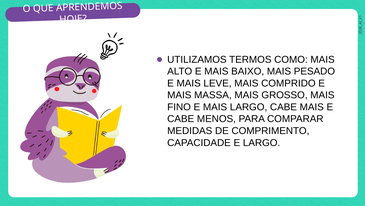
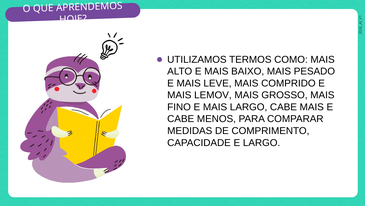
MASSA: MASSA -> LEMOV (213, 95)
